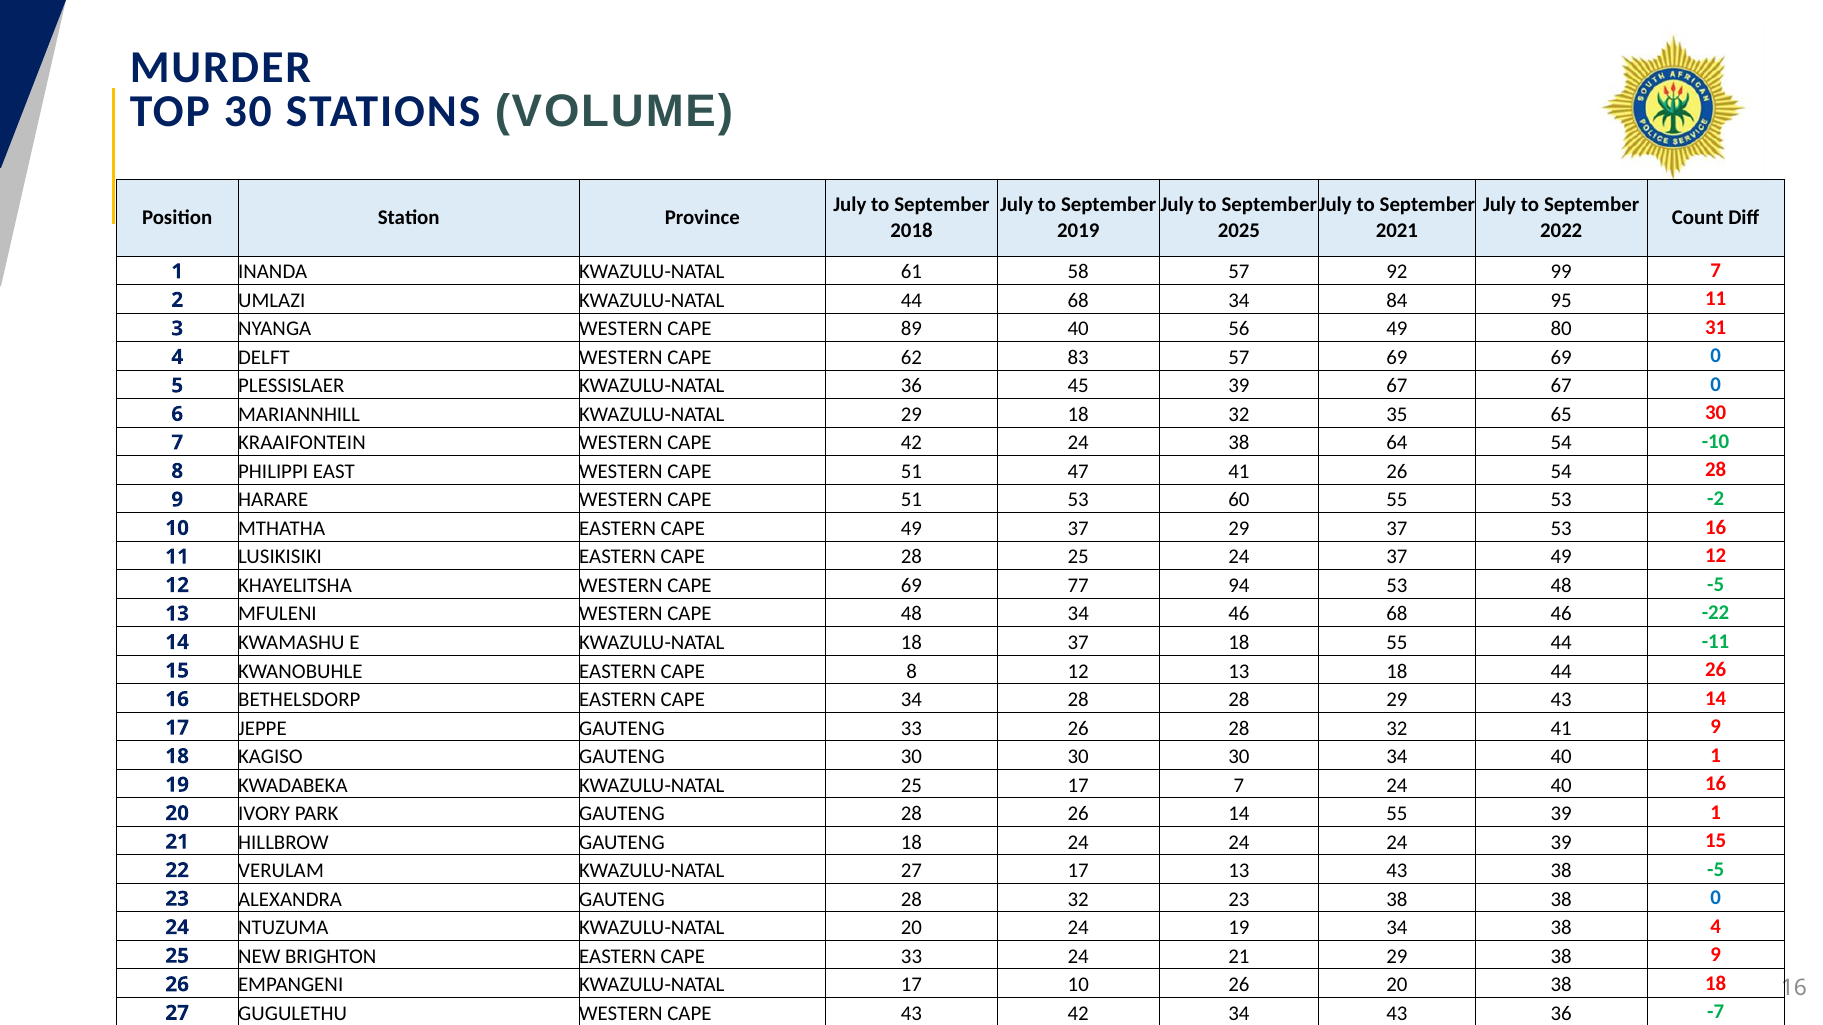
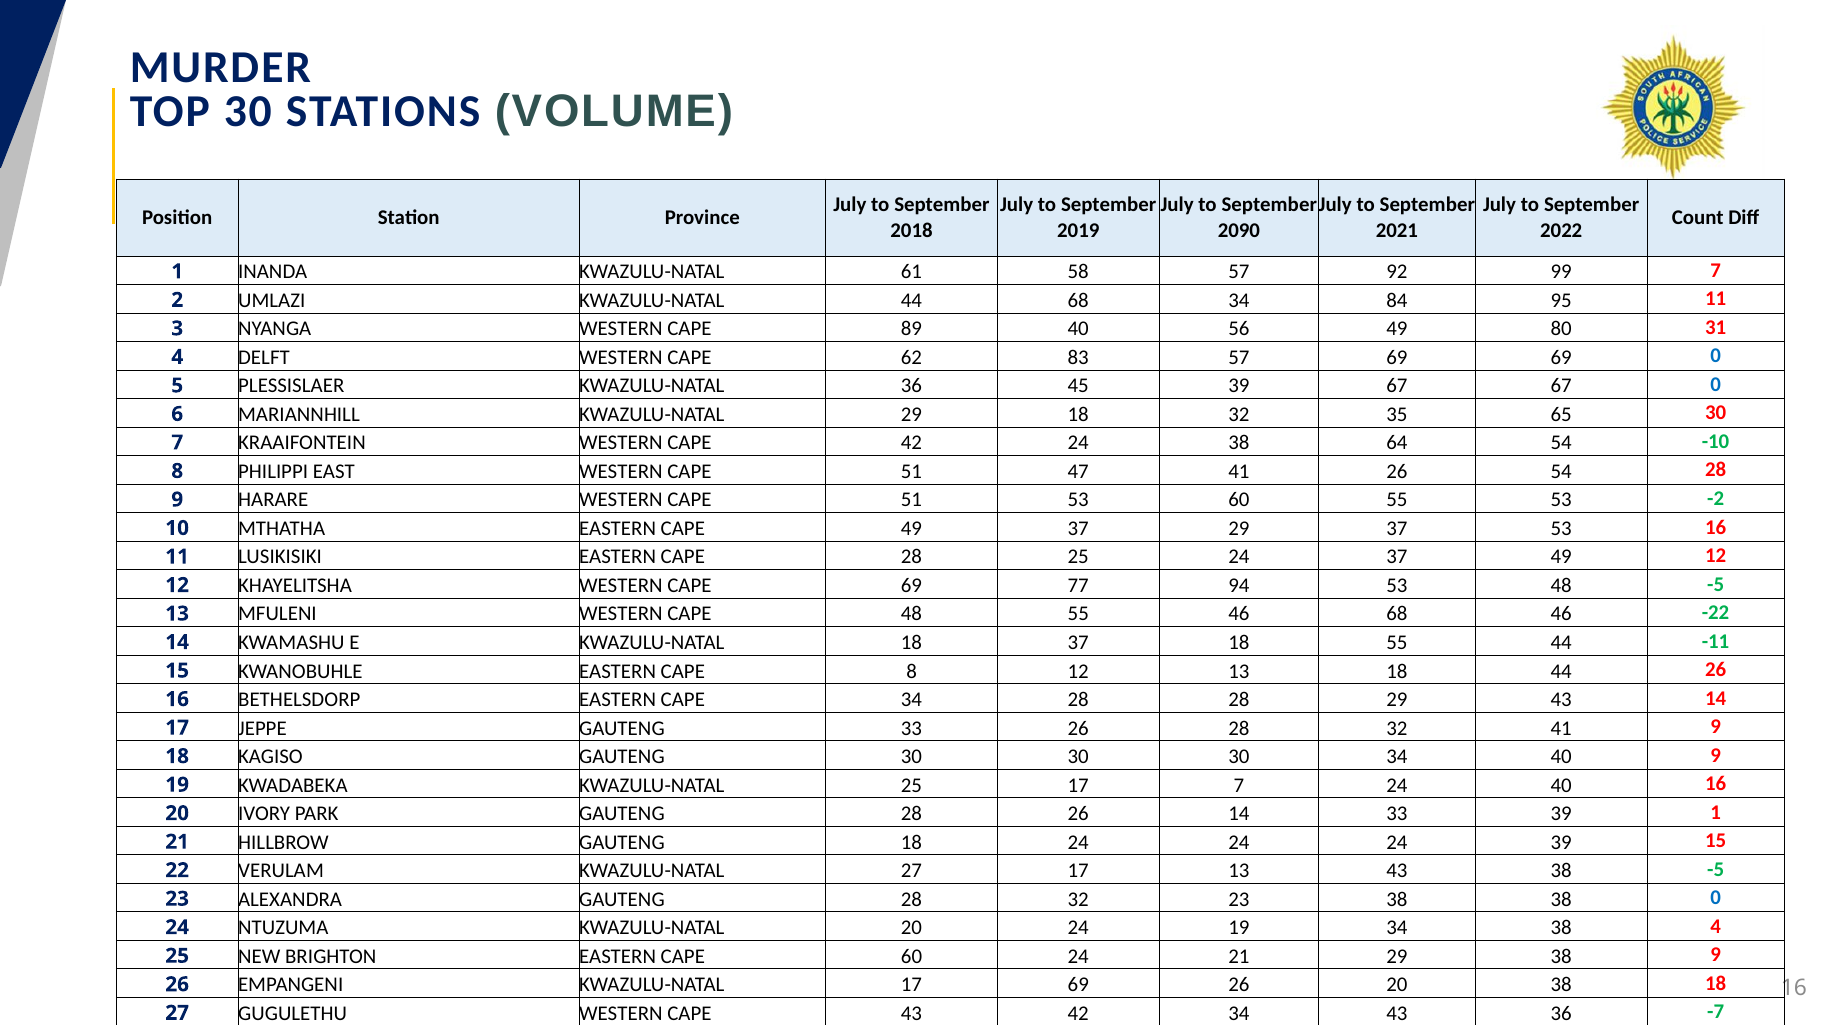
2025: 2025 -> 2090 (1239, 231)
48 34: 34 -> 55 (1078, 614)
40 1: 1 -> 9 (1716, 756)
14 55: 55 -> 33 (1397, 814)
CAPE 33: 33 -> 60 (912, 957)
17 10: 10 -> 69 (1078, 985)
